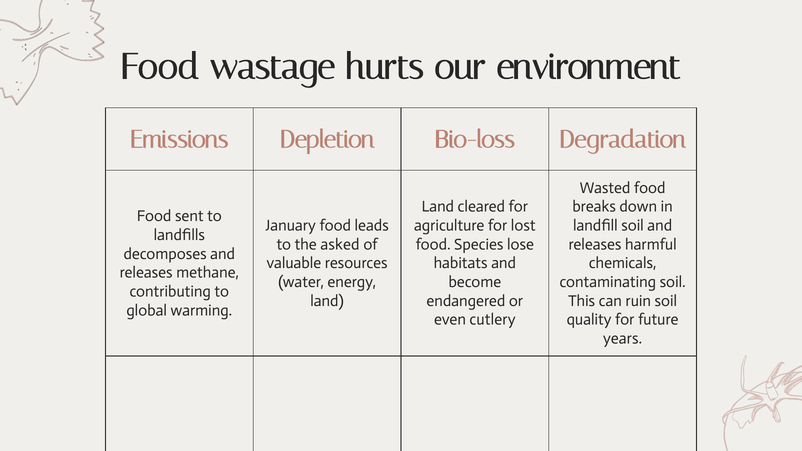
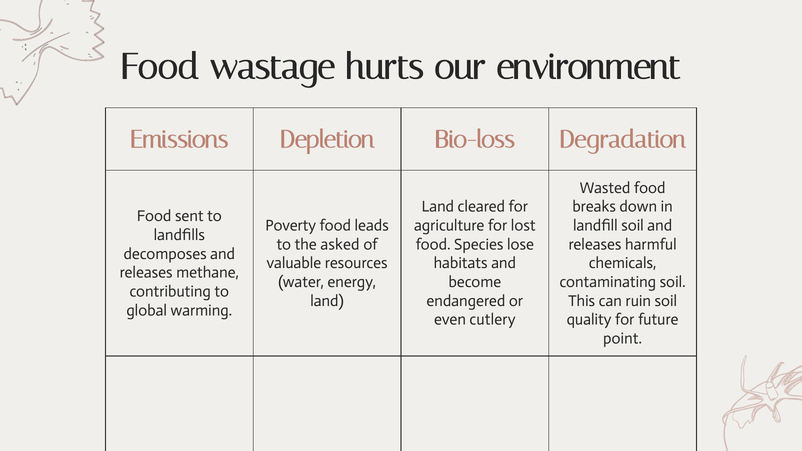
January: January -> Poverty (291, 226)
years: years -> point (623, 339)
